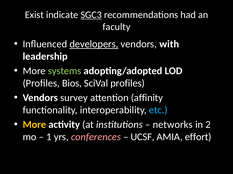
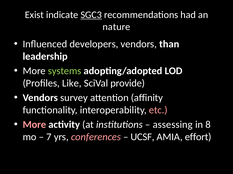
faculty: faculty -> nature (116, 27)
developers underline: present -> none (94, 44)
with: with -> than (169, 44)
Bios: Bios -> Like (72, 84)
SciVal profiles: profiles -> provide (128, 84)
etc colour: light blue -> pink (158, 111)
More colour: yellow -> pink (34, 125)
networks: networks -> assessing (173, 125)
2: 2 -> 8 (208, 125)
1: 1 -> 7 (49, 137)
